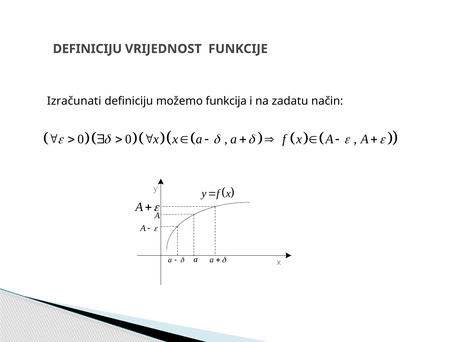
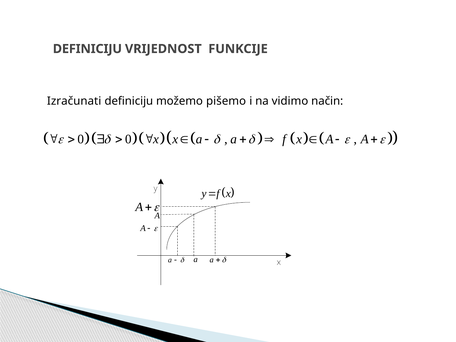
funkcija: funkcija -> pišemo (226, 101)
zadatu: zadatu -> vidimo (290, 101)
